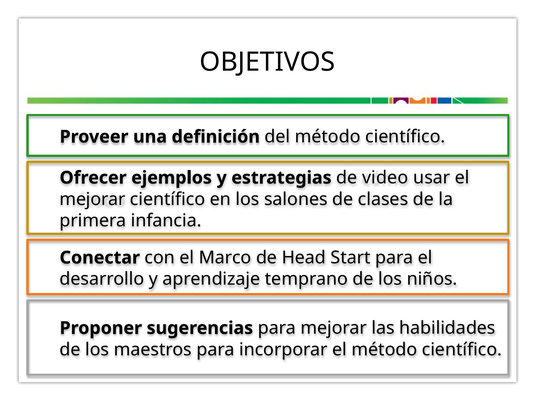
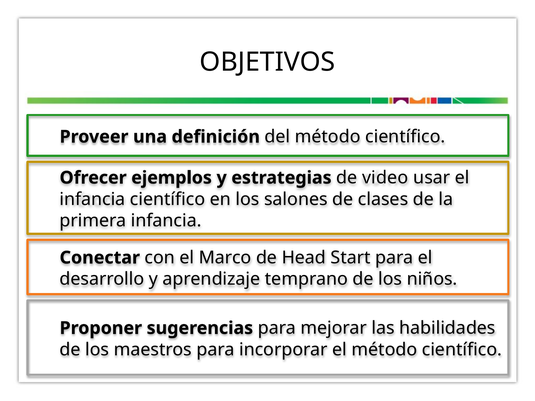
mejorar: mejorar -> infancia (92, 199)
